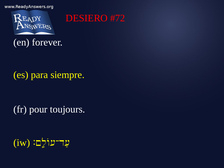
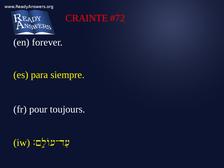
DESIERO: DESIERO -> CRAINTE (87, 18)
